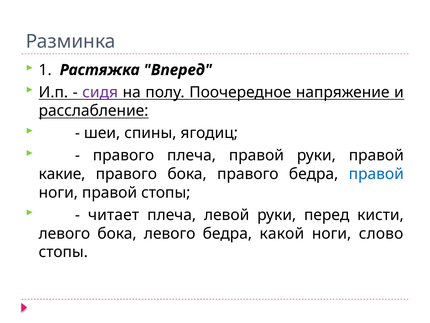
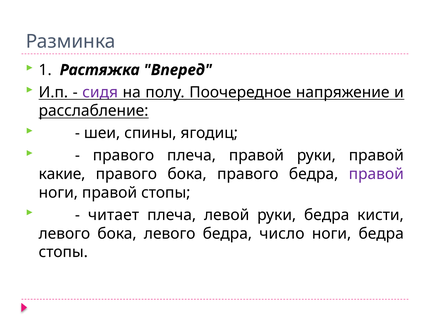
правой colour: blue -> purple (376, 174)
руки перед: перед -> бедра (327, 215)
какой: какой -> число (282, 233)
ноги слово: слово -> бедра (381, 233)
